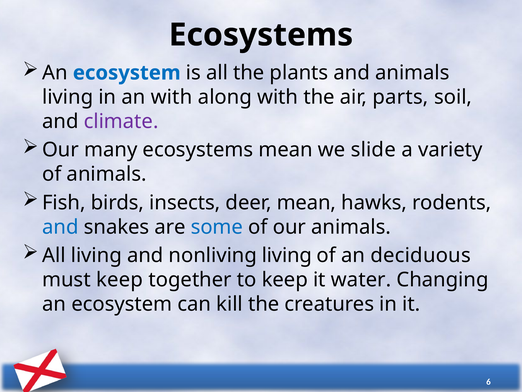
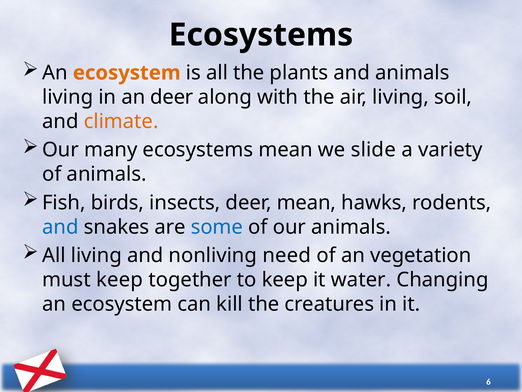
ecosystem colour: blue -> orange (127, 73)
an with: with -> deer (172, 97)
air parts: parts -> living (401, 97)
climate colour: purple -> orange (121, 121)
nonliving living: living -> need (287, 255)
deciduous: deciduous -> vegetation (421, 255)
